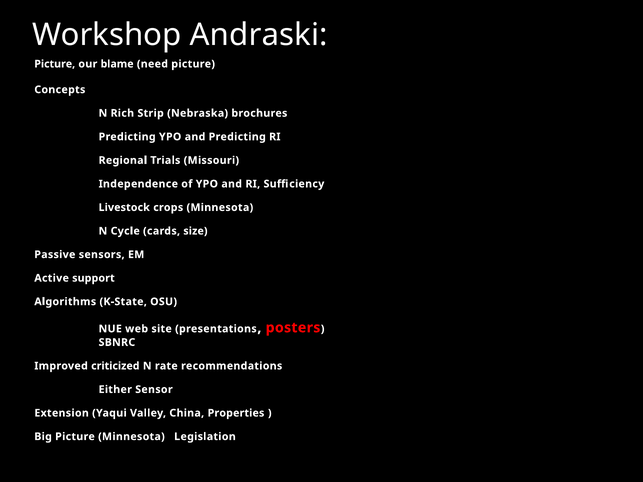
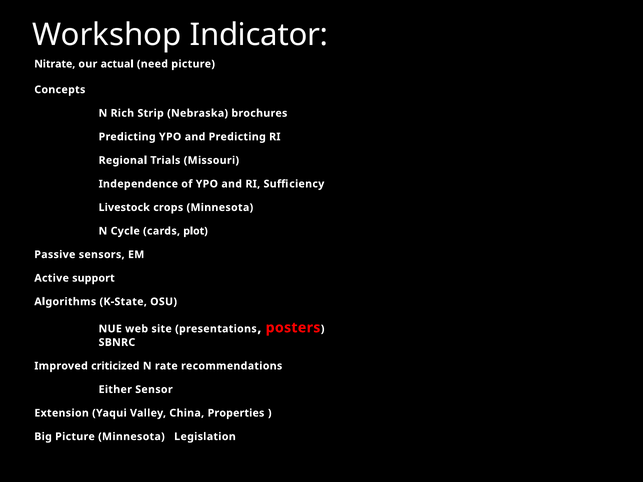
Andraski: Andraski -> Indicator (259, 35)
Picture: Picture -> Nitrate (55, 64)
blame: blame -> actual (117, 64)
size: size -> plot (196, 231)
